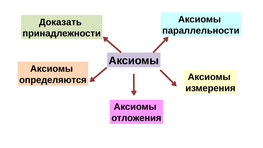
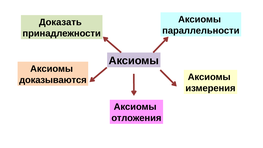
определяются: определяются -> доказываются (53, 80)
